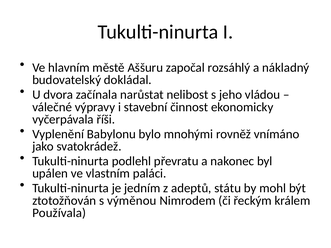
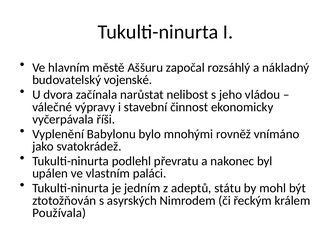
dokládal: dokládal -> vojenské (128, 80)
výměnou: výměnou -> asyrských (132, 201)
